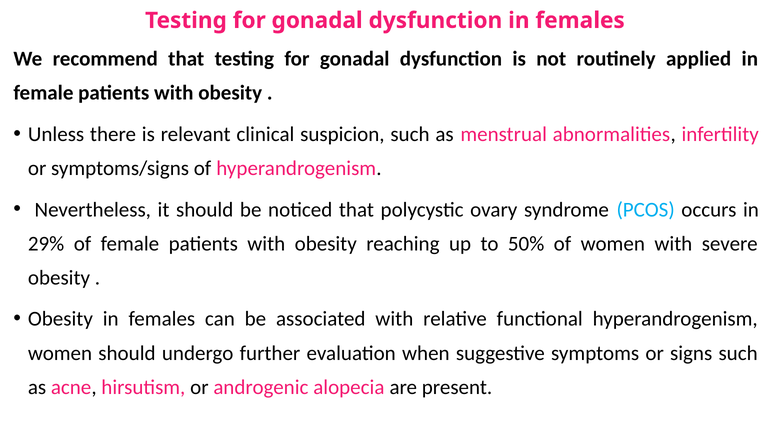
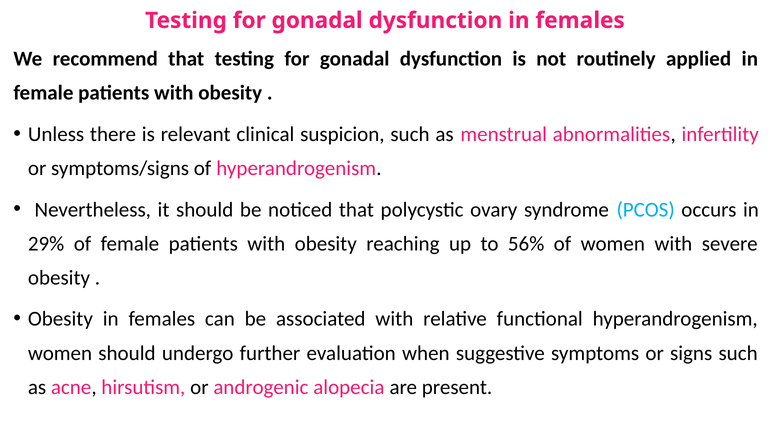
50%: 50% -> 56% (526, 243)
